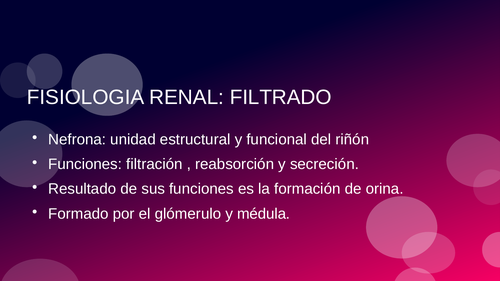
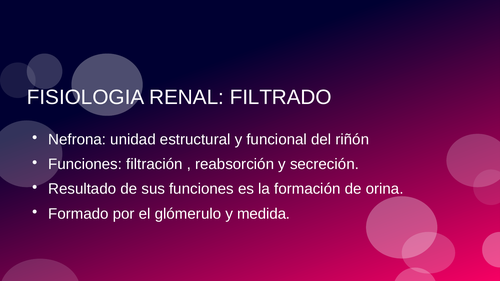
médula: médula -> medida (264, 214)
